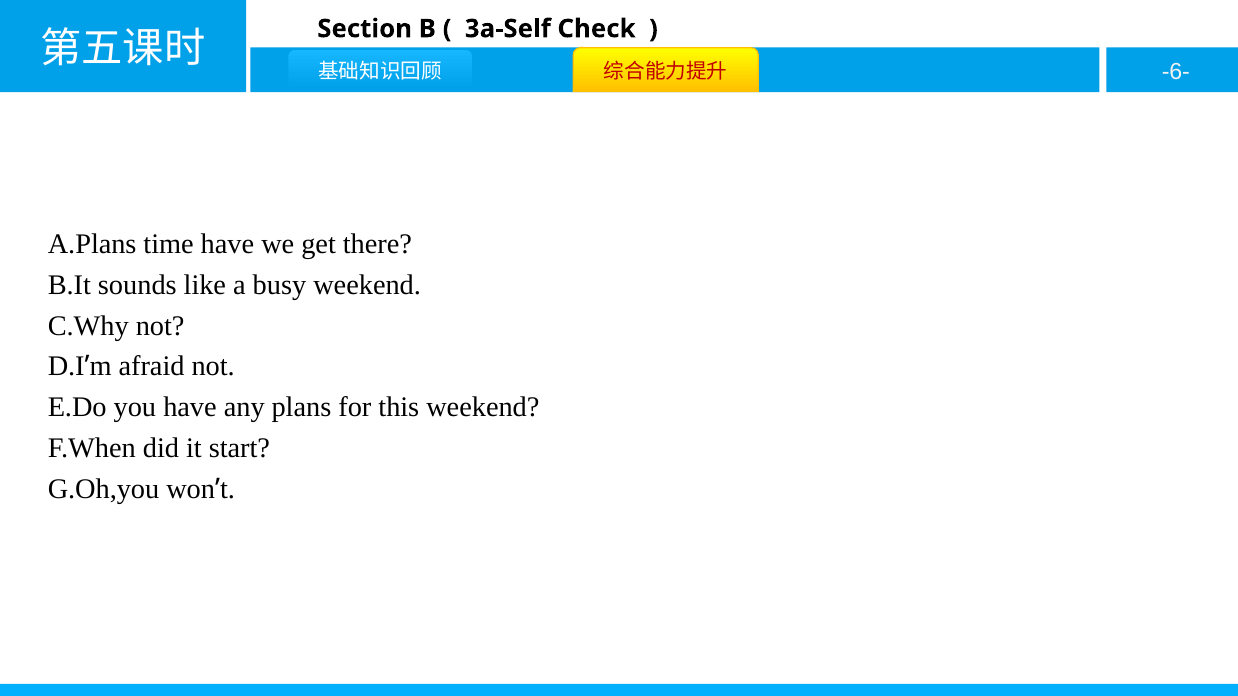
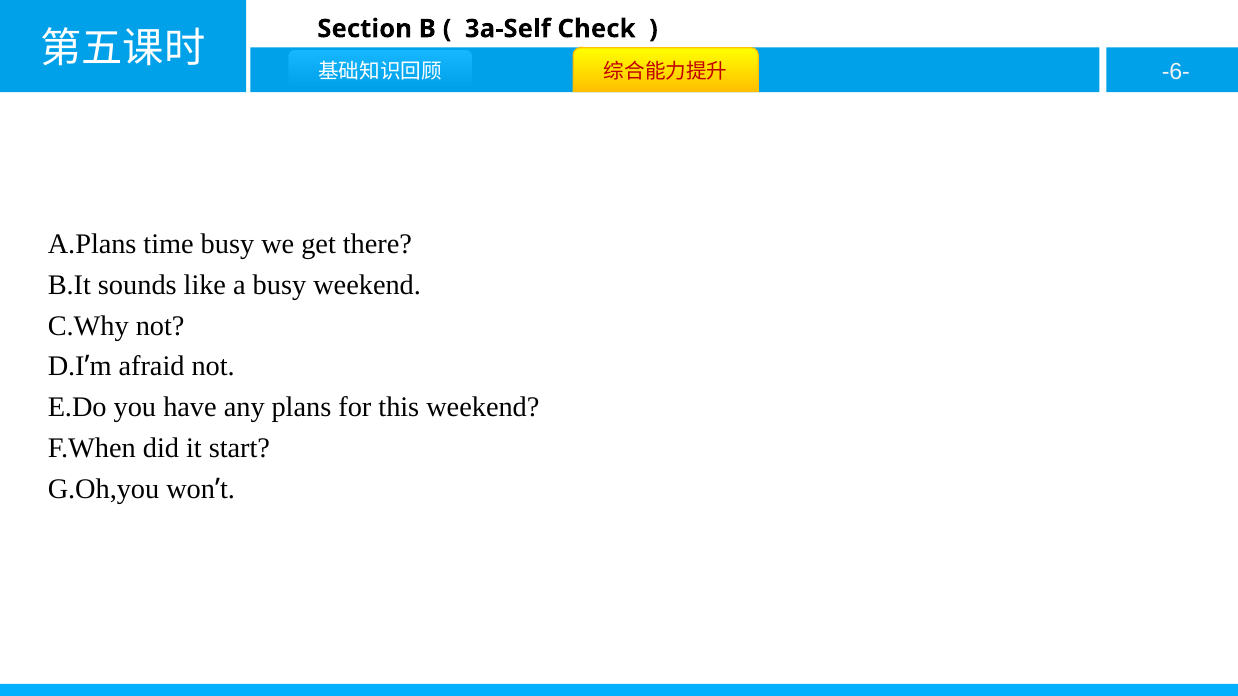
time have: have -> busy (227, 244)
